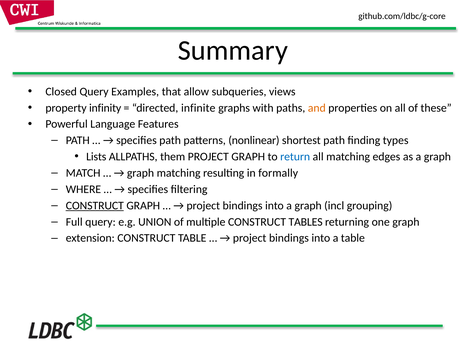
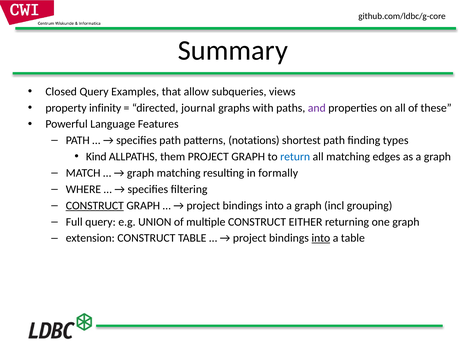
infinite: infinite -> journal (198, 108)
and colour: orange -> purple (317, 108)
nonlinear: nonlinear -> notations (254, 141)
Lists: Lists -> Kind (96, 157)
TABLES: TABLES -> EITHER (306, 222)
into underline: none -> present (321, 238)
